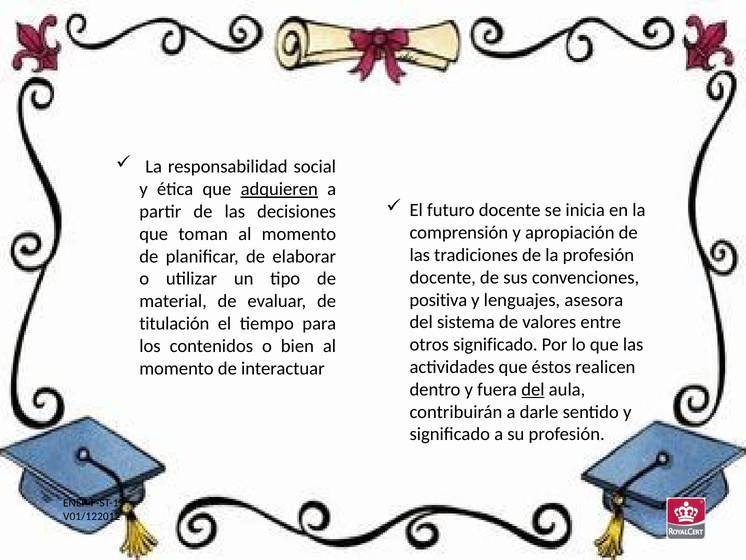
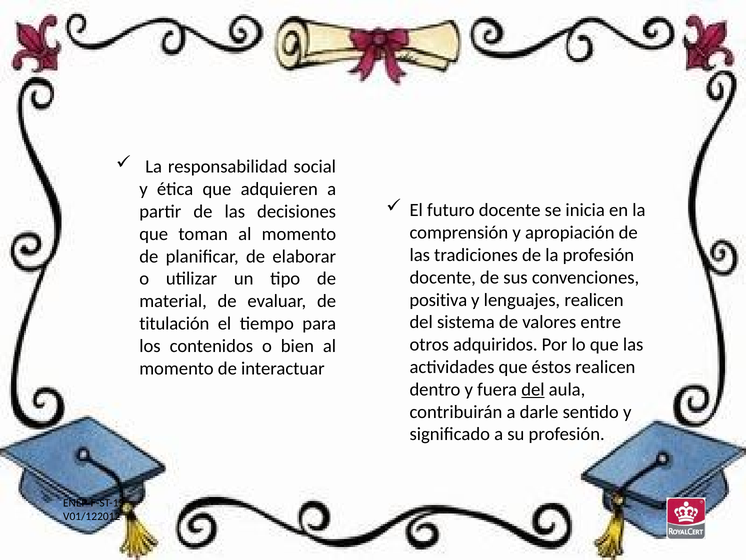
adquieren underline: present -> none (279, 189)
lenguajes asesora: asesora -> realicen (594, 300)
otros significado: significado -> adquiridos (495, 344)
